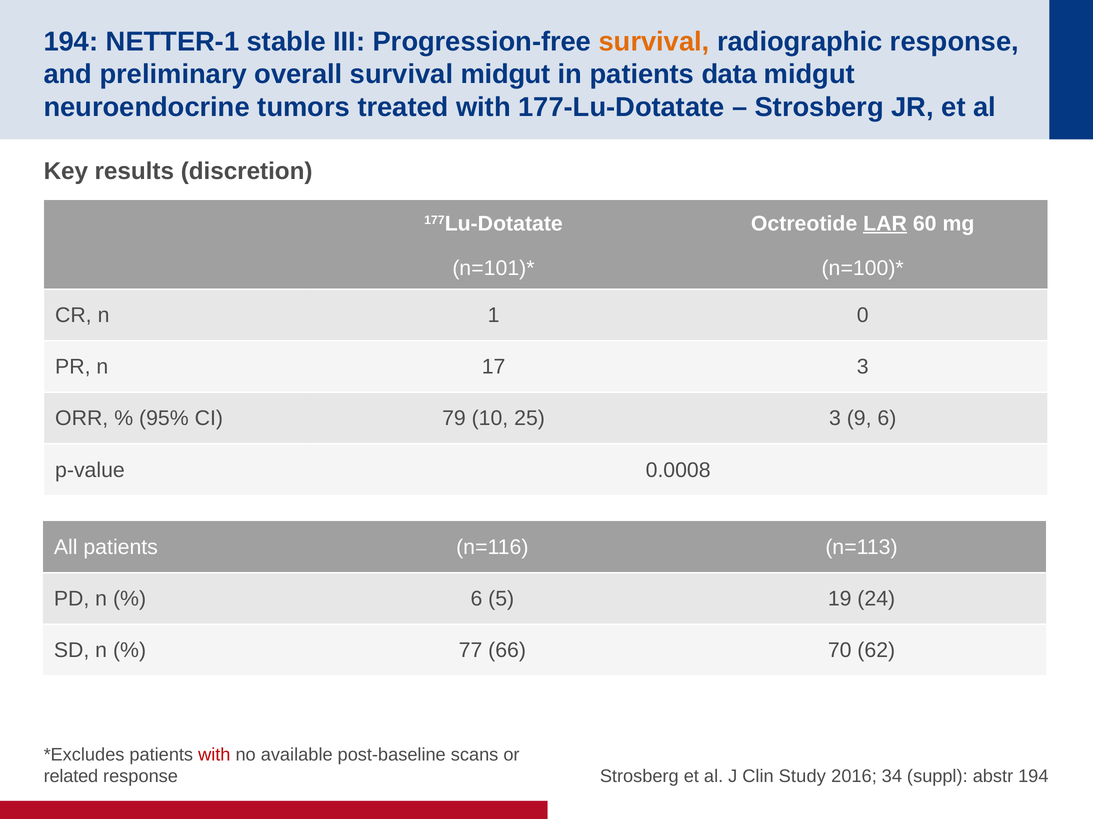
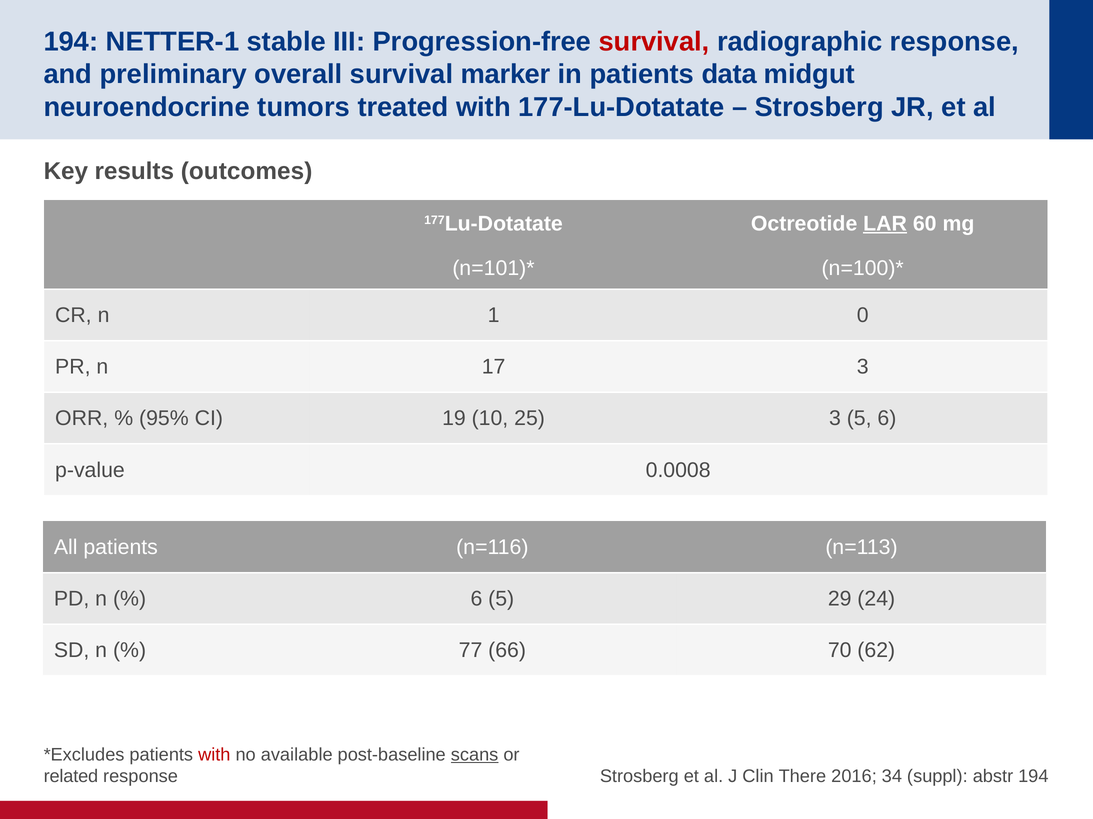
survival colour: orange -> red (654, 42)
survival midgut: midgut -> marker (506, 74)
discretion: discretion -> outcomes (247, 172)
79: 79 -> 19 (454, 419)
3 9: 9 -> 5 (859, 419)
19: 19 -> 29 (840, 599)
scans underline: none -> present (475, 755)
Study: Study -> There (802, 777)
